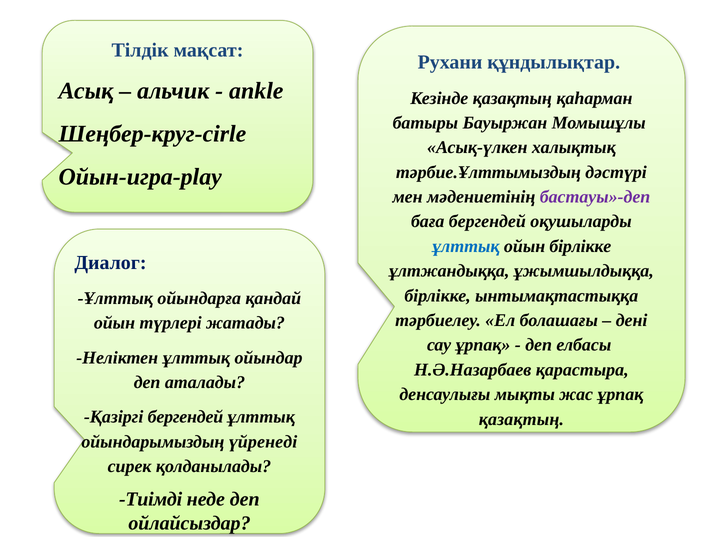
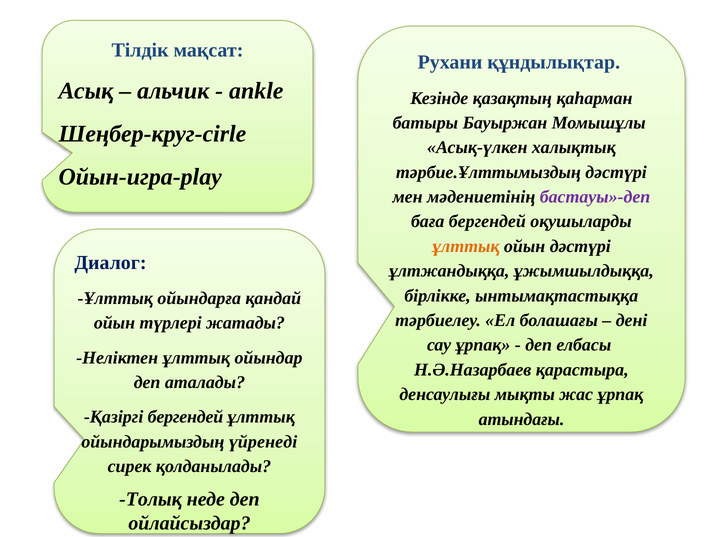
ұлттық colour: blue -> orange (466, 246)
ойын бірлікке: бірлікке -> дәстүрі (580, 246)
қазақтың: қазақтың -> атындағы (522, 419)
Тиімді: Тиімді -> Толық (151, 499)
